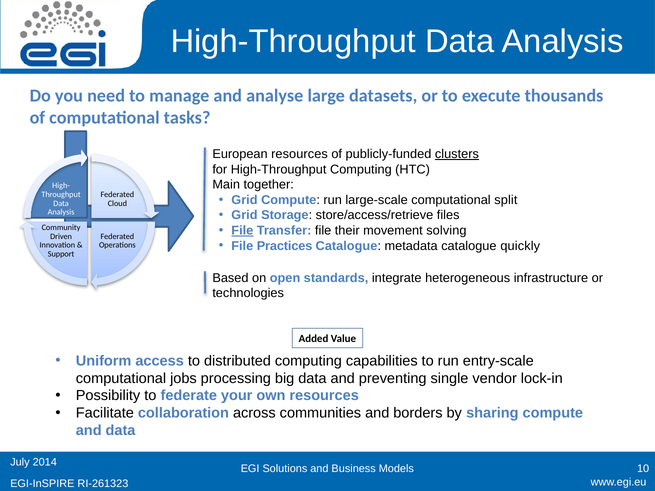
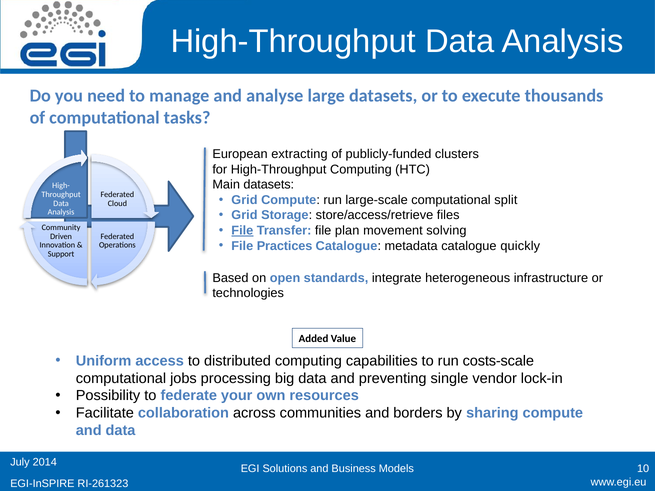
European resources: resources -> extracting (299, 154)
clusters underline: present -> none (457, 154)
Main together: together -> datasets (269, 185)
their: their -> plan (347, 231)
entry-scale: entry-scale -> costs-scale (498, 361)
